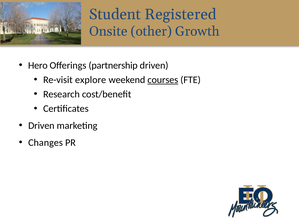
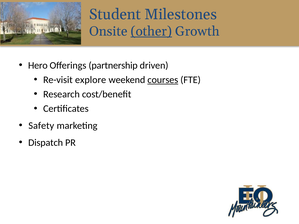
Registered: Registered -> Milestones (181, 14)
other underline: none -> present (151, 31)
Driven: Driven -> Safety (41, 126)
Changes: Changes -> Dispatch (46, 143)
